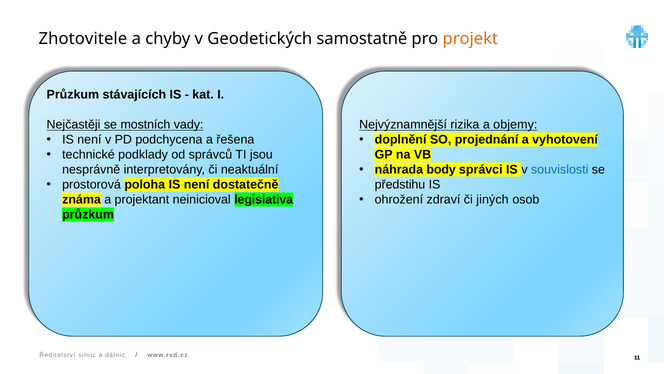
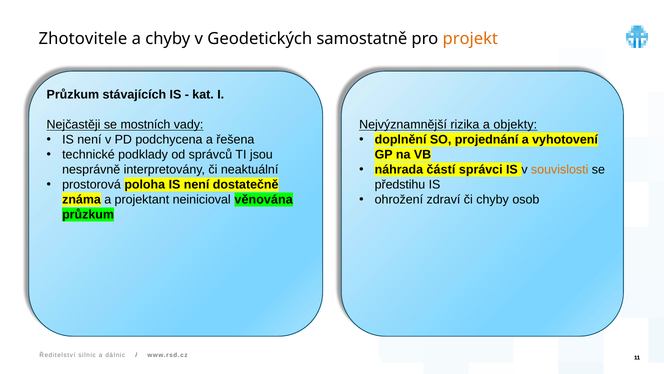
objemy: objemy -> objekty (515, 125)
body: body -> částí (441, 169)
souvislosti colour: blue -> orange (560, 169)
či jiných: jiných -> chyby (493, 199)
legislativa: legislativa -> věnována (264, 199)
